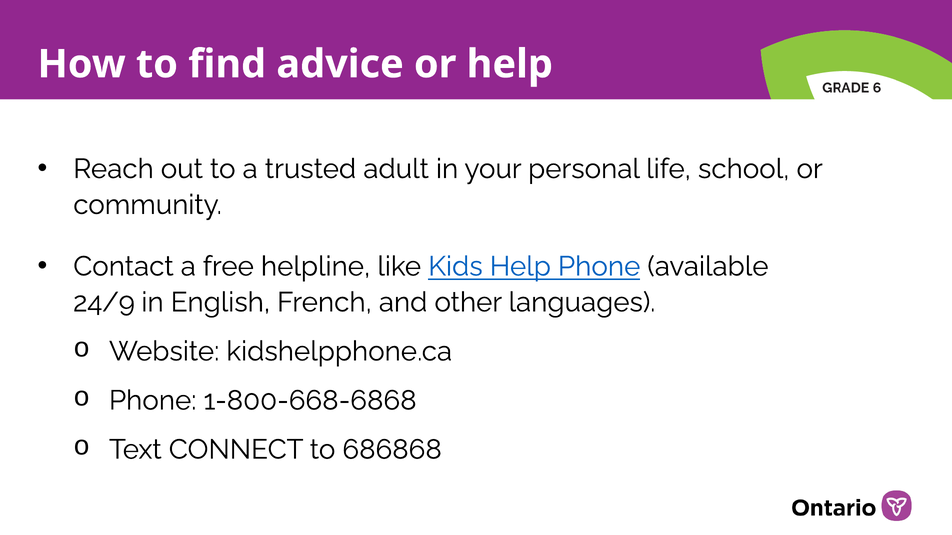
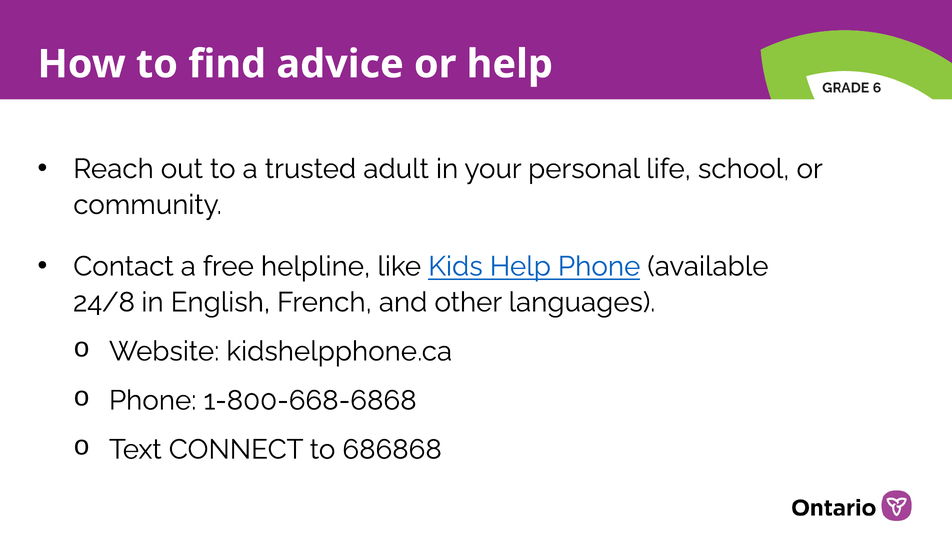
24/9: 24/9 -> 24/8 (104, 303)
